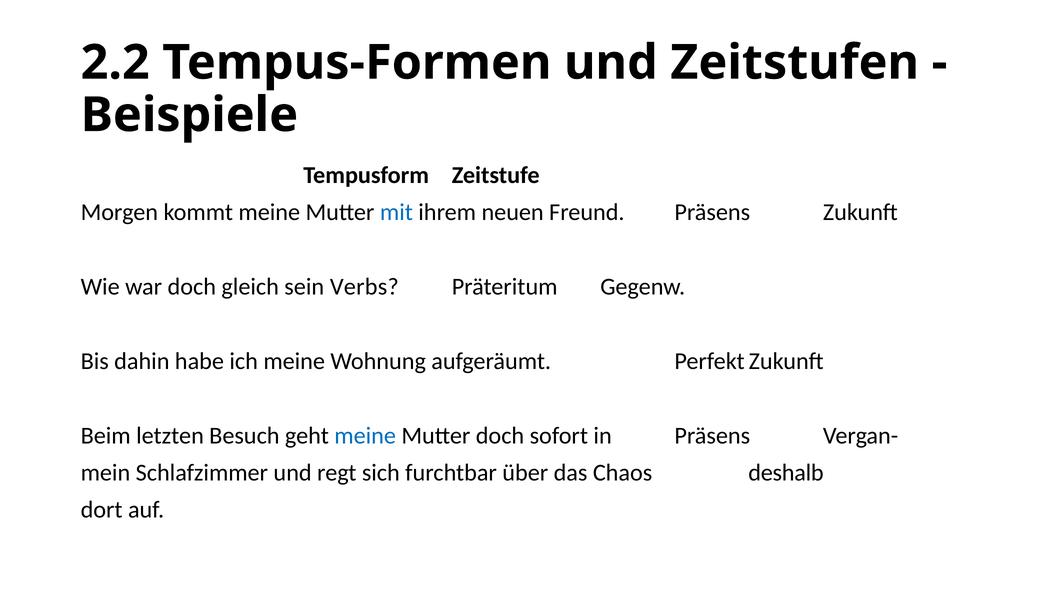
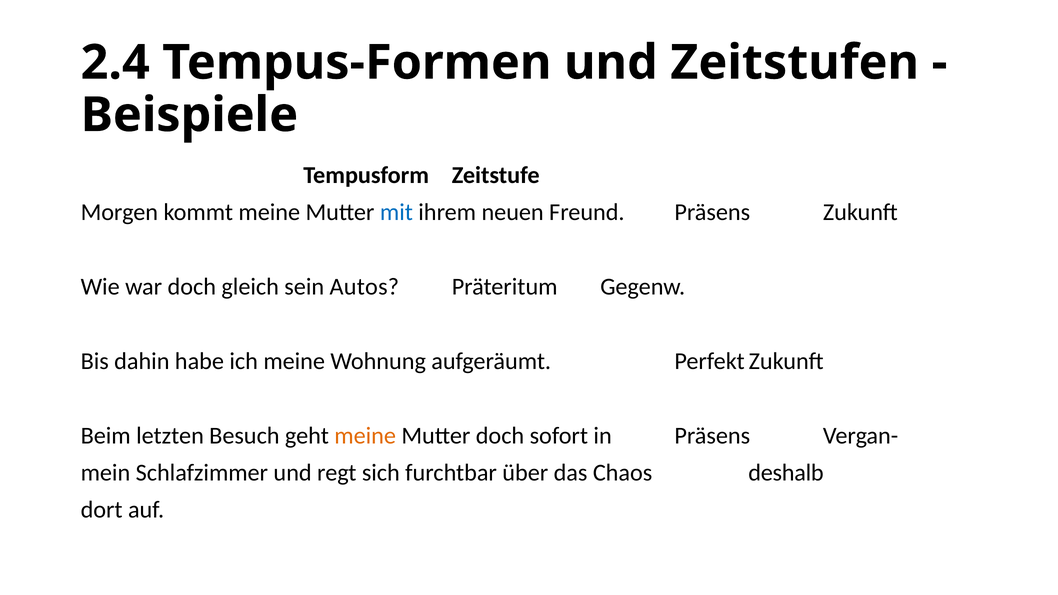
2.2: 2.2 -> 2.4 (115, 63)
Verbs: Verbs -> Autos (364, 287)
meine colour: blue -> orange (365, 436)
